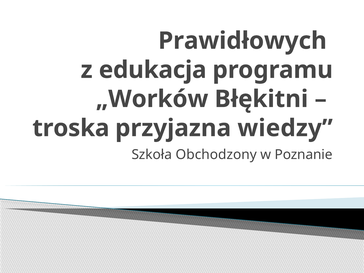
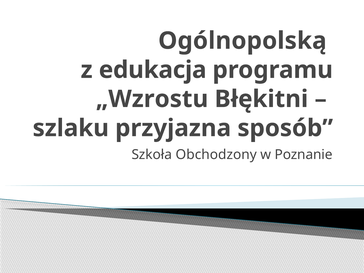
Prawidłowych: Prawidłowych -> Ogólnopolską (242, 41)
„Worków: „Worków -> „Wzrostu (152, 99)
troska: troska -> szlaku (71, 128)
wiedzy: wiedzy -> sposób (285, 128)
